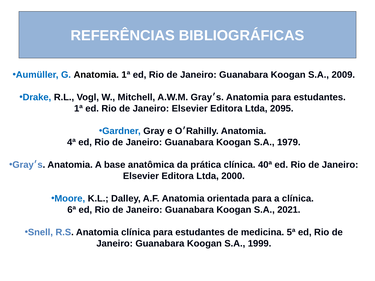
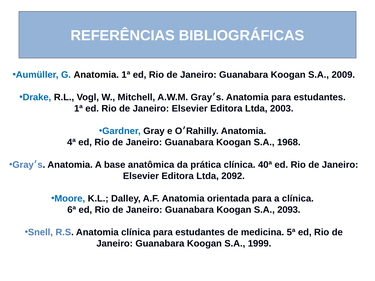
2095: 2095 -> 2003 (282, 109)
1979: 1979 -> 1968 (289, 142)
2000: 2000 -> 2092 (233, 176)
2021: 2021 -> 2093 (289, 210)
